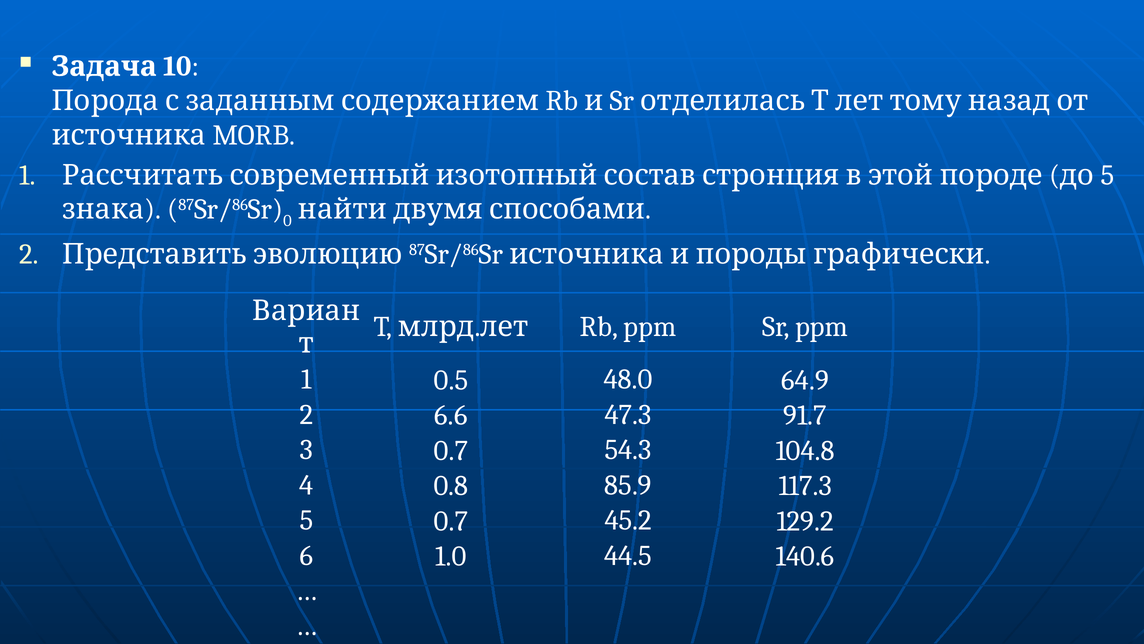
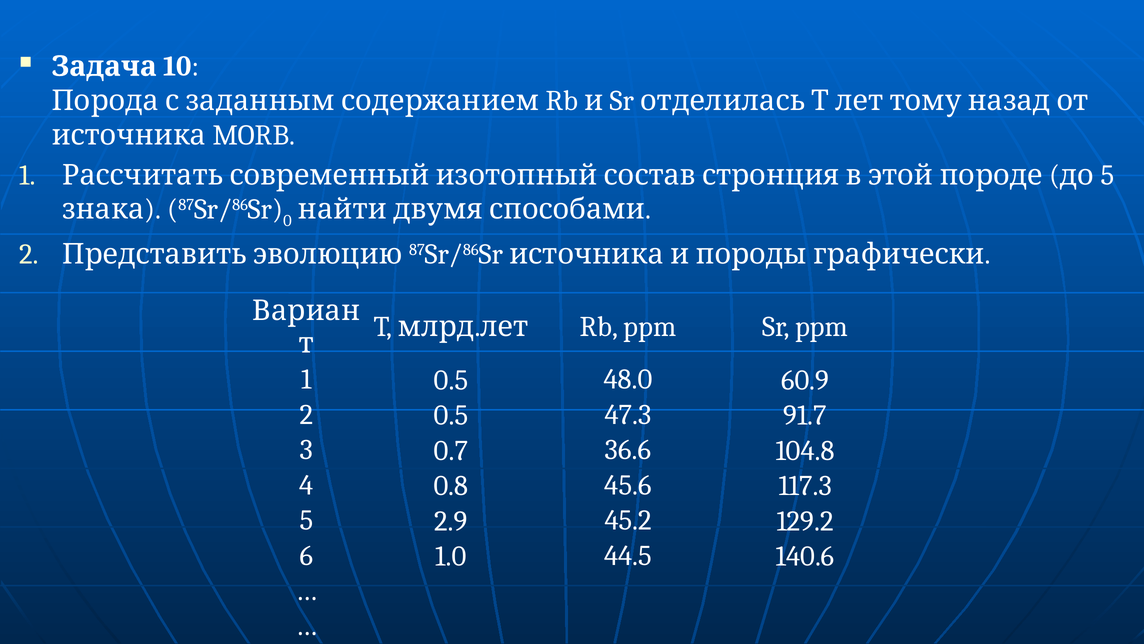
64.9: 64.9 -> 60.9 (805, 380)
2 6.6: 6.6 -> 0.5 (451, 415)
54.3: 54.3 -> 36.6 (628, 450)
85.9: 85.9 -> 45.6 (628, 485)
5 0.7: 0.7 -> 2.9 (451, 521)
